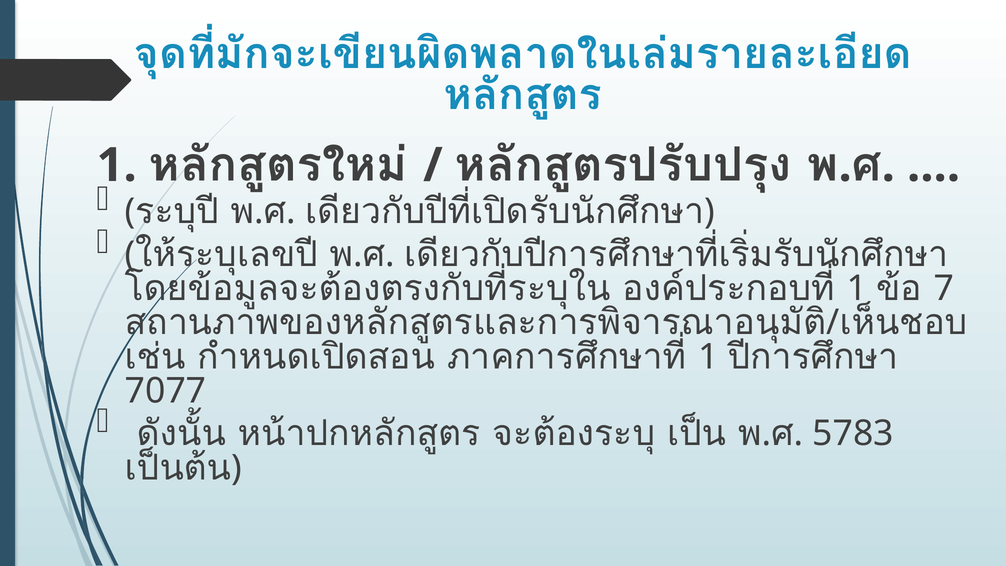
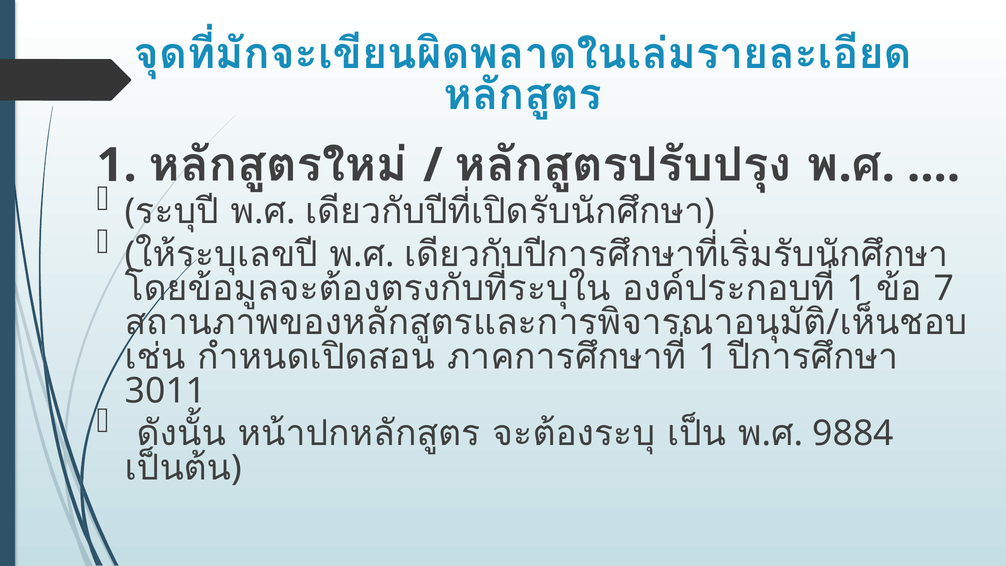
7077: 7077 -> 3011 (166, 391)
5783: 5783 -> 9884 (853, 434)
